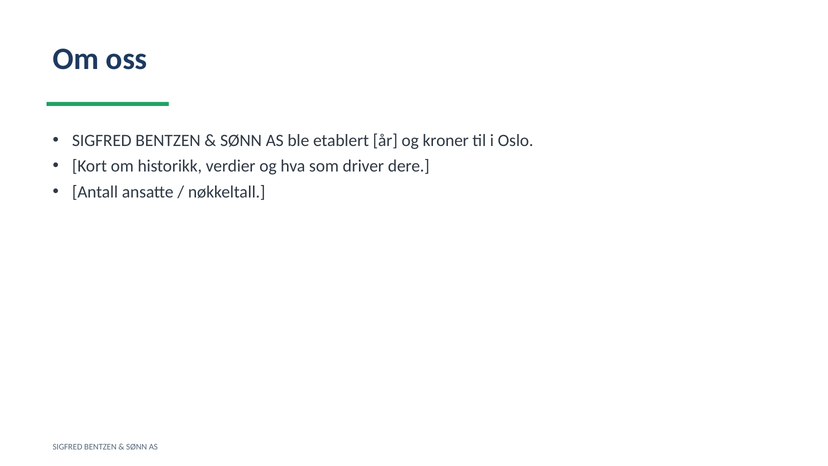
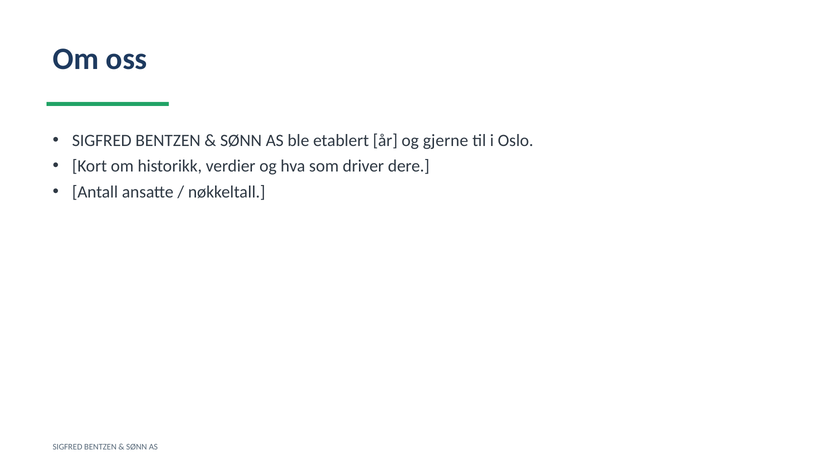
kroner: kroner -> gjerne (446, 140)
